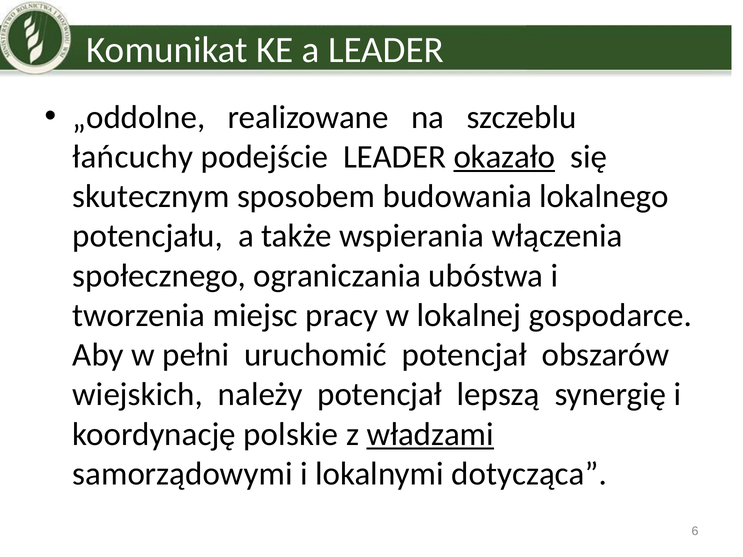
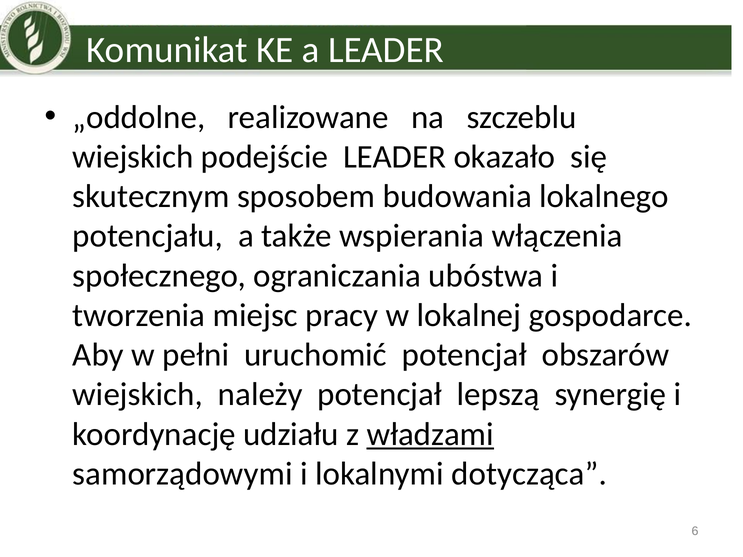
łańcuchy: łańcuchy -> wiejskich (133, 157)
okazało underline: present -> none (505, 157)
polskie: polskie -> udziału (291, 434)
